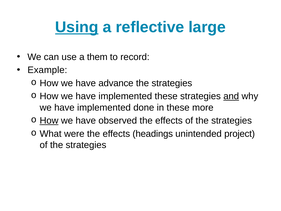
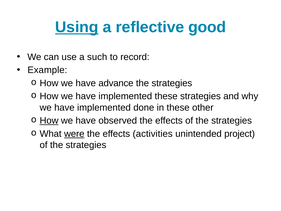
large: large -> good (207, 27)
them: them -> such (97, 57)
and underline: present -> none (231, 96)
more: more -> other (203, 107)
were underline: none -> present (74, 134)
headings: headings -> activities (153, 134)
